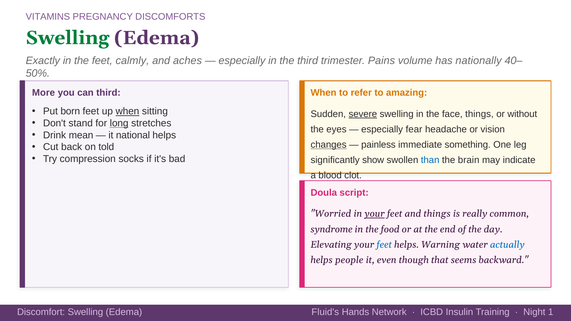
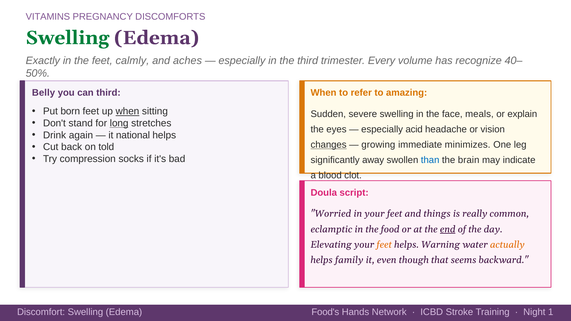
Pains: Pains -> Every (382, 61)
nationally: nationally -> recognize (479, 61)
More: More -> Belly (44, 93)
severe underline: present -> none (363, 114)
face things: things -> meals (479, 114)
without: without -> explain (522, 114)
fear: fear -> acid (414, 129)
mean: mean -> again (81, 135)
painless: painless -> growing (378, 145)
something: something -> minimizes (468, 145)
show: show -> away (373, 160)
your underline: present -> none (375, 214)
syndrome: syndrome -> eclamptic (331, 229)
end underline: none -> present (448, 229)
feet colour: blue -> orange (384, 245)
actually colour: blue -> orange (507, 245)
people: people -> family (349, 260)
Fluid's: Fluid's -> Food's (325, 312)
Insulin: Insulin -> Stroke (459, 312)
